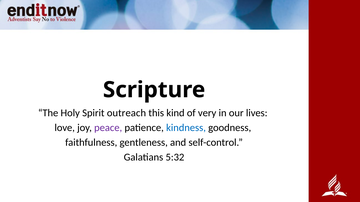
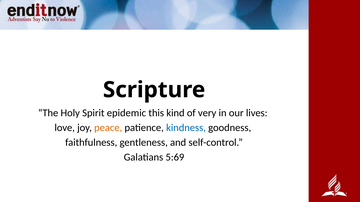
outreach: outreach -> epidemic (126, 113)
peace colour: purple -> orange (108, 128)
5:32: 5:32 -> 5:69 (175, 157)
